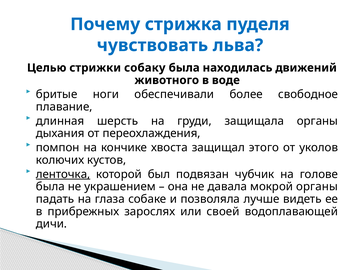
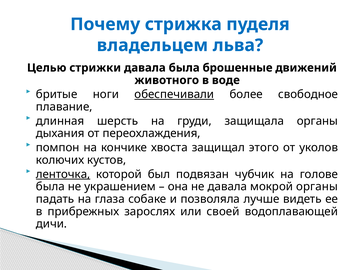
чувствовать: чувствовать -> владельцем (152, 45)
стрижки собаку: собаку -> давала (145, 68)
находилась: находилась -> брошенные (238, 68)
обеспечивали underline: none -> present (174, 94)
